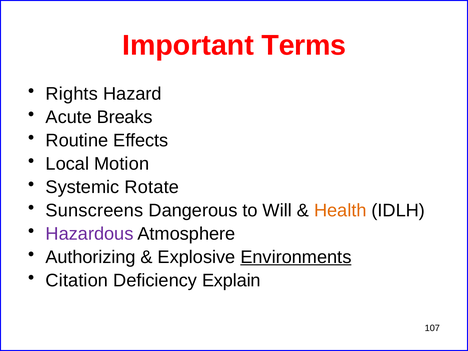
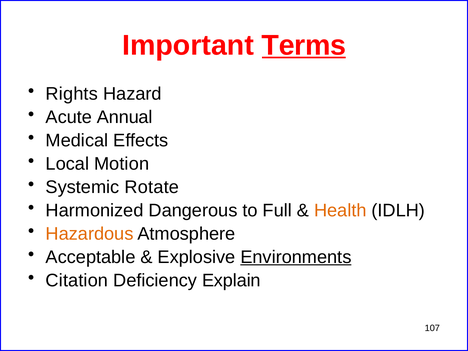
Terms underline: none -> present (304, 45)
Breaks: Breaks -> Annual (125, 117)
Routine: Routine -> Medical (77, 141)
Sunscreens: Sunscreens -> Harmonized (95, 211)
Will: Will -> Full (277, 211)
Hazardous colour: purple -> orange (90, 234)
Authorizing: Authorizing -> Acceptable (91, 257)
